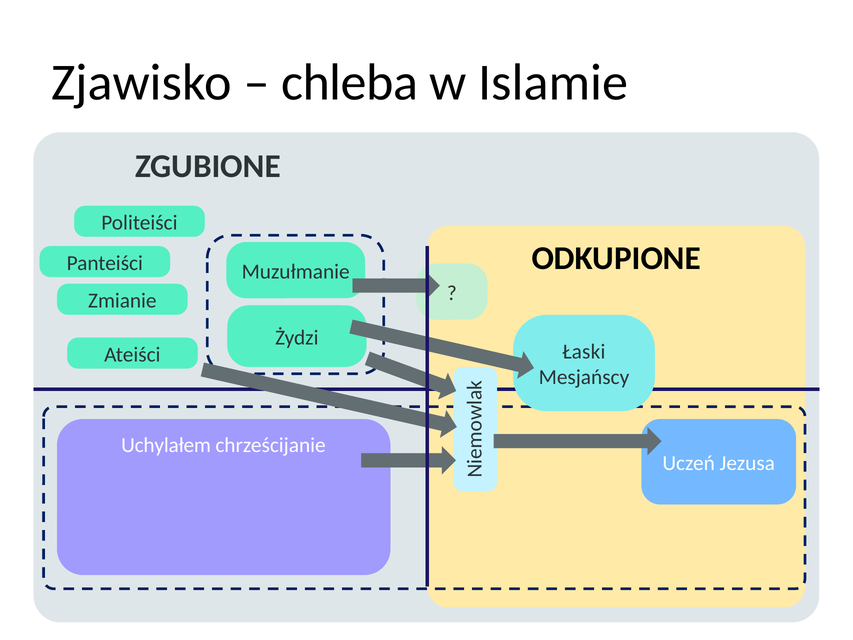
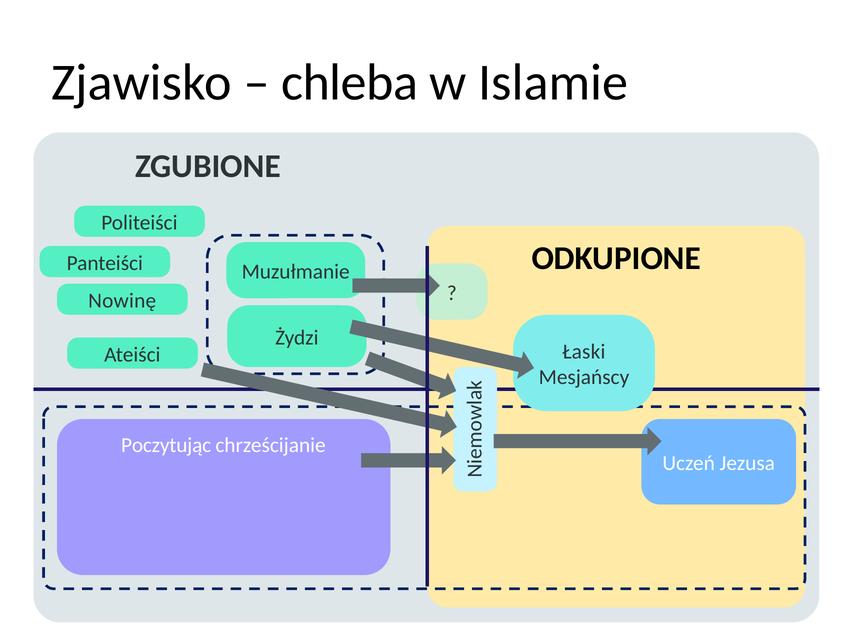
Zmianie: Zmianie -> Nowinę (122, 301)
Uchylałem: Uchylałem -> Poczytując (166, 445)
